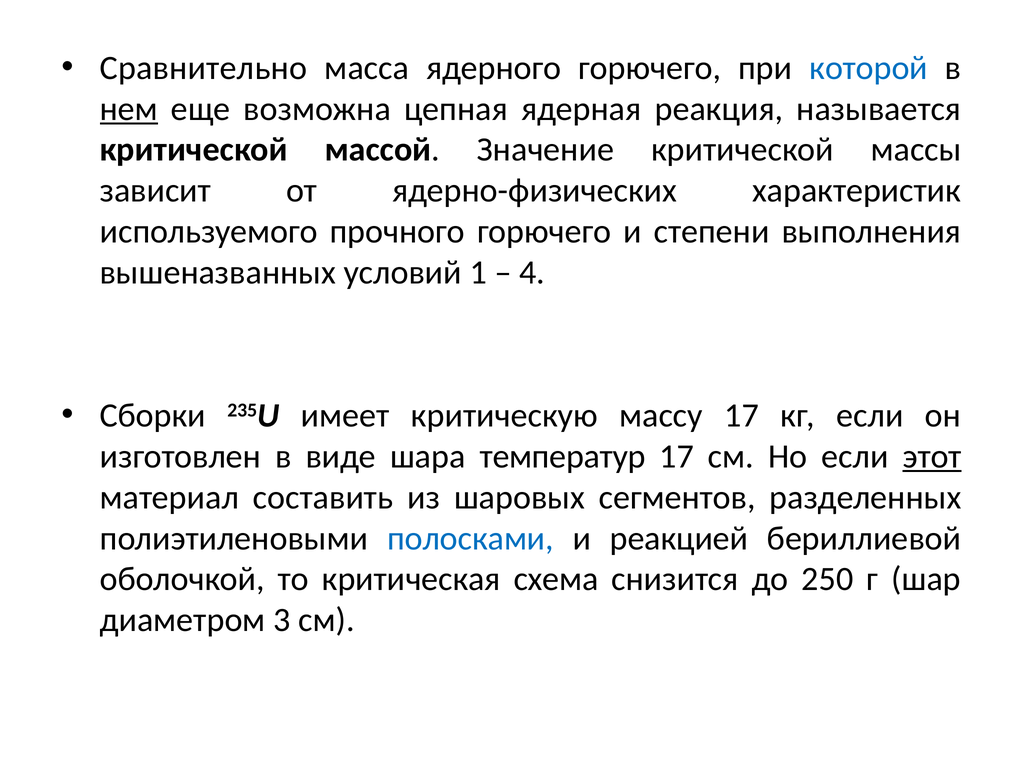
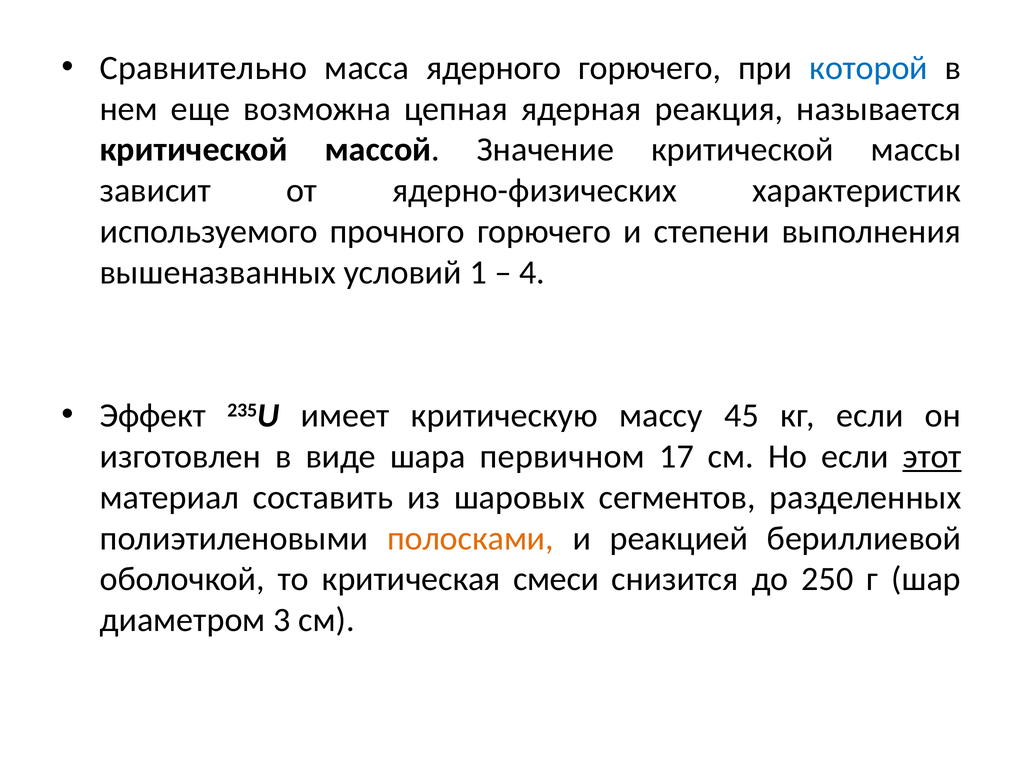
нем underline: present -> none (129, 109)
Сборки: Сборки -> Эффект (153, 416)
массу 17: 17 -> 45 (742, 416)
температур: температур -> первичном (562, 457)
полосками colour: blue -> orange (470, 538)
схема: схема -> смеси (556, 579)
